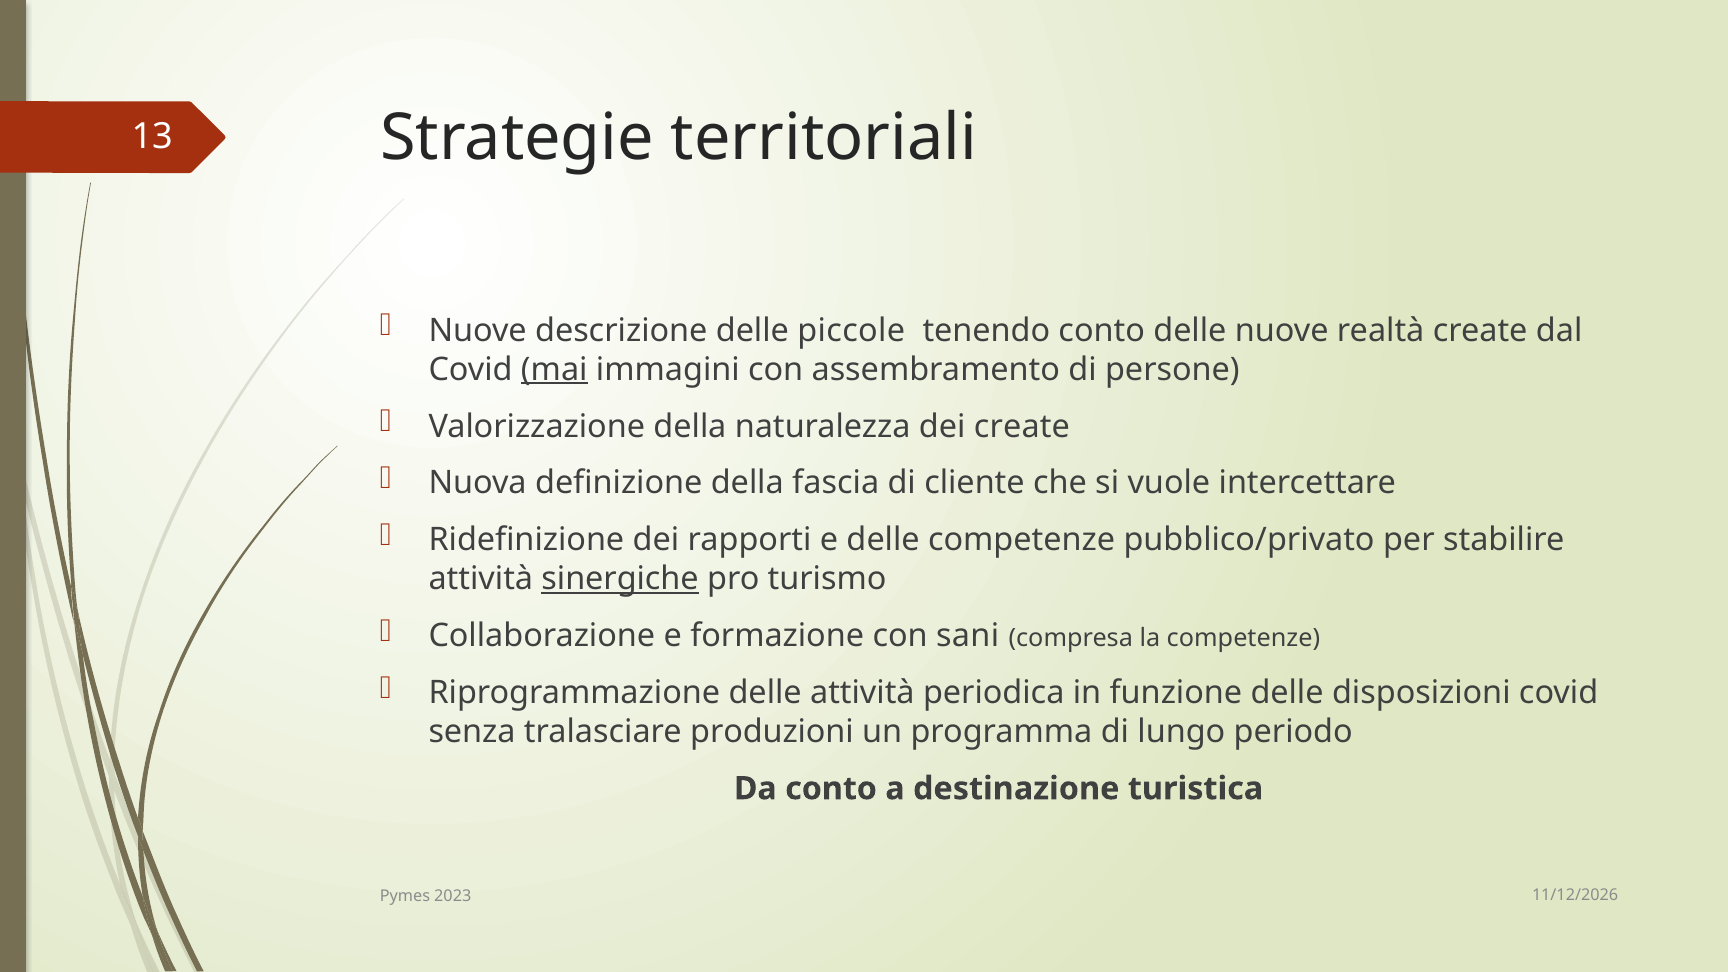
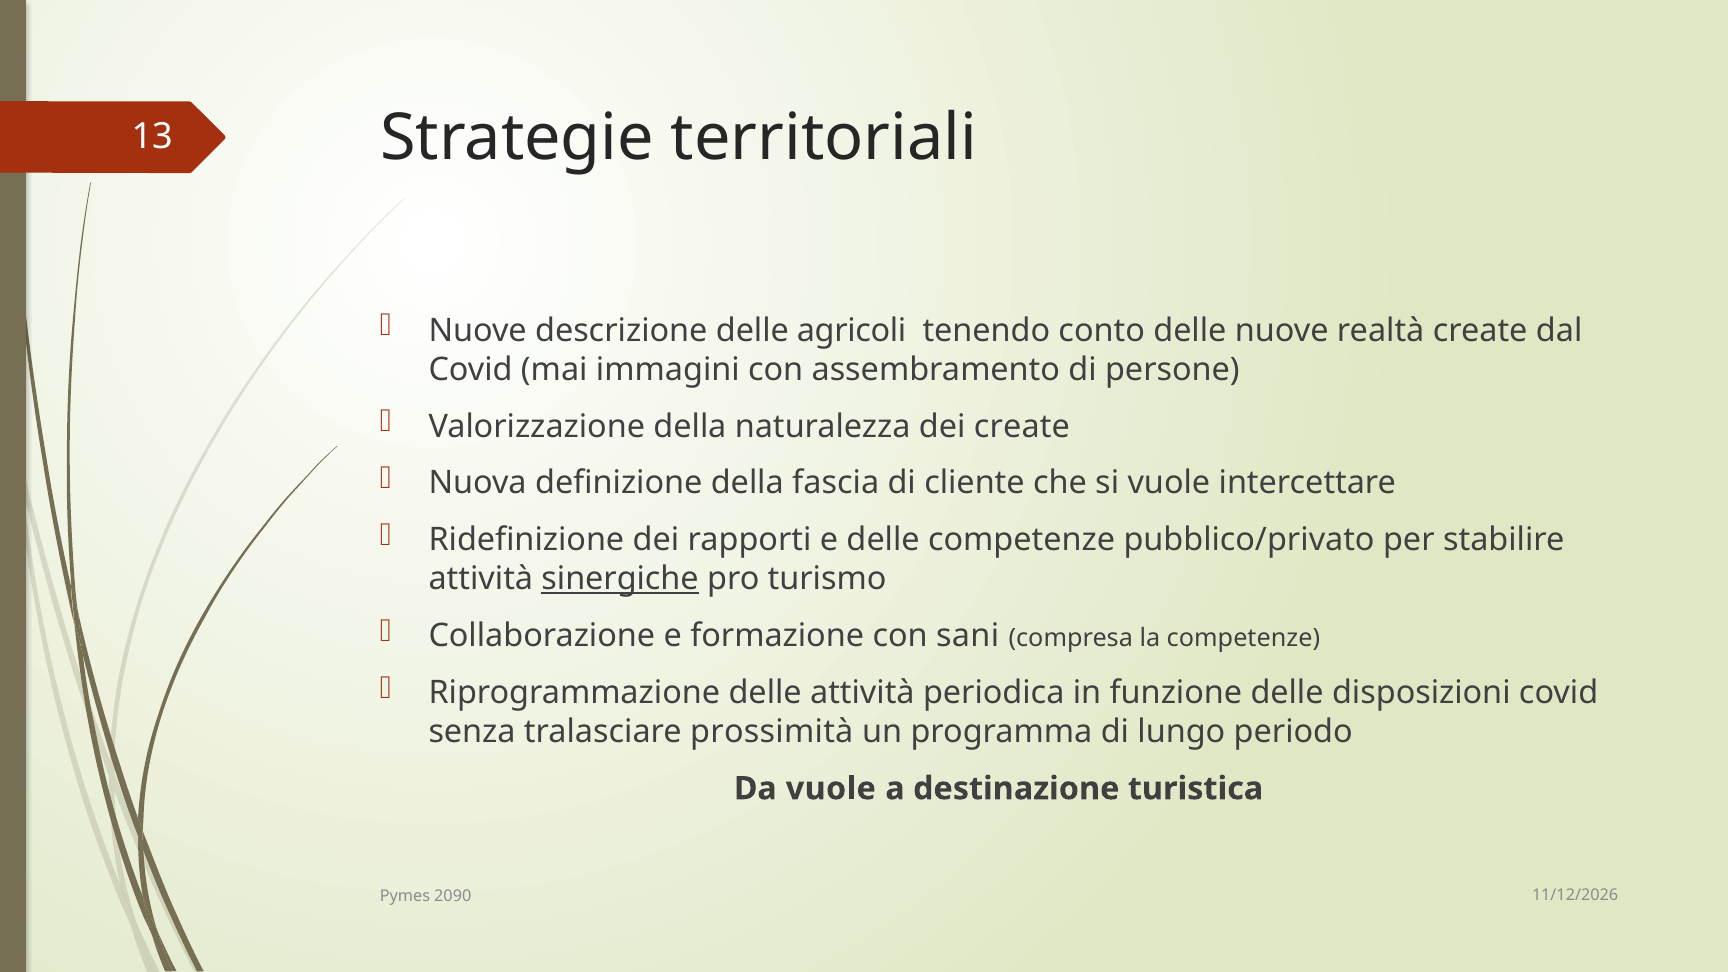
piccole: piccole -> agricoli (852, 331)
mai underline: present -> none (554, 369)
produzioni: produzioni -> prossimità (772, 732)
Da conto: conto -> vuole (831, 789)
2023: 2023 -> 2090 (453, 897)
